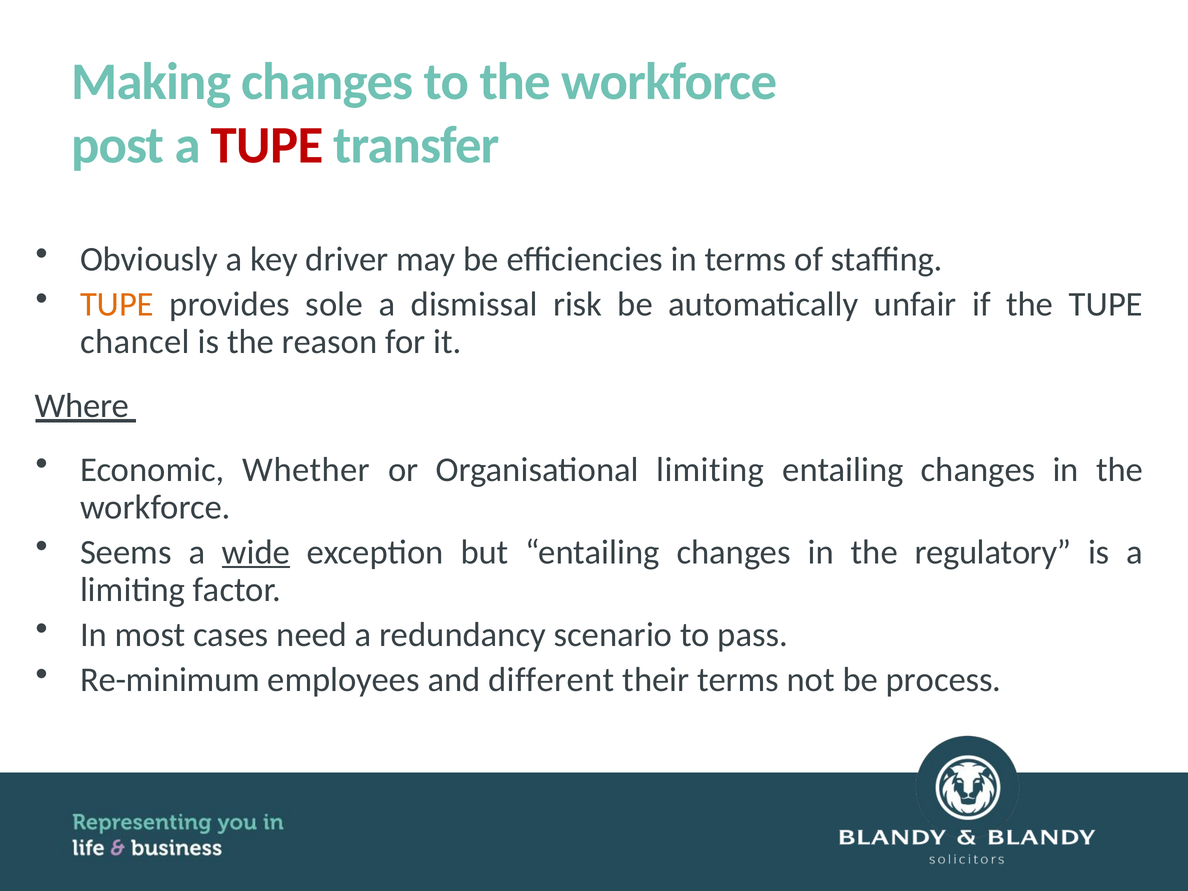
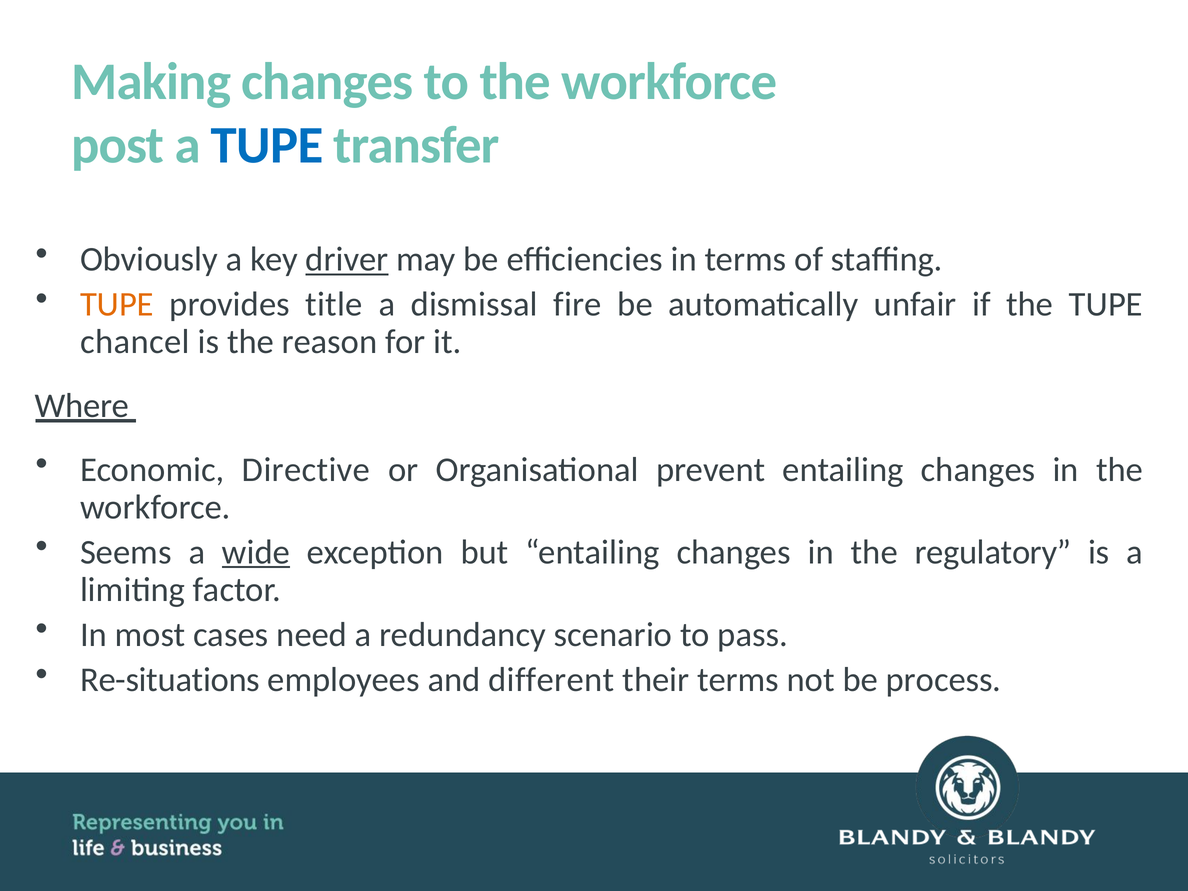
TUPE colour: red -> blue (267, 145)
driver underline: none -> present (347, 259)
sole: sole -> title (334, 305)
risk: risk -> fire (577, 305)
Whether: Whether -> Directive (306, 470)
Organisational limiting: limiting -> prevent (711, 470)
Re-minimum: Re-minimum -> Re-situations (170, 680)
